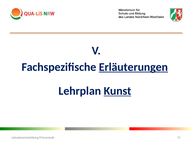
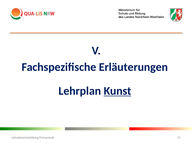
Erläuterungen underline: present -> none (133, 67)
